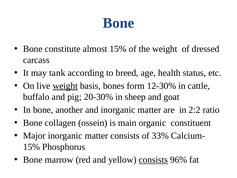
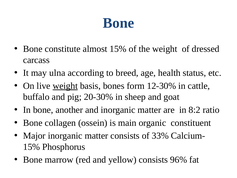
tank: tank -> ulna (57, 73)
2:2: 2:2 -> 8:2 (195, 110)
consists underline: present -> none (153, 160)
